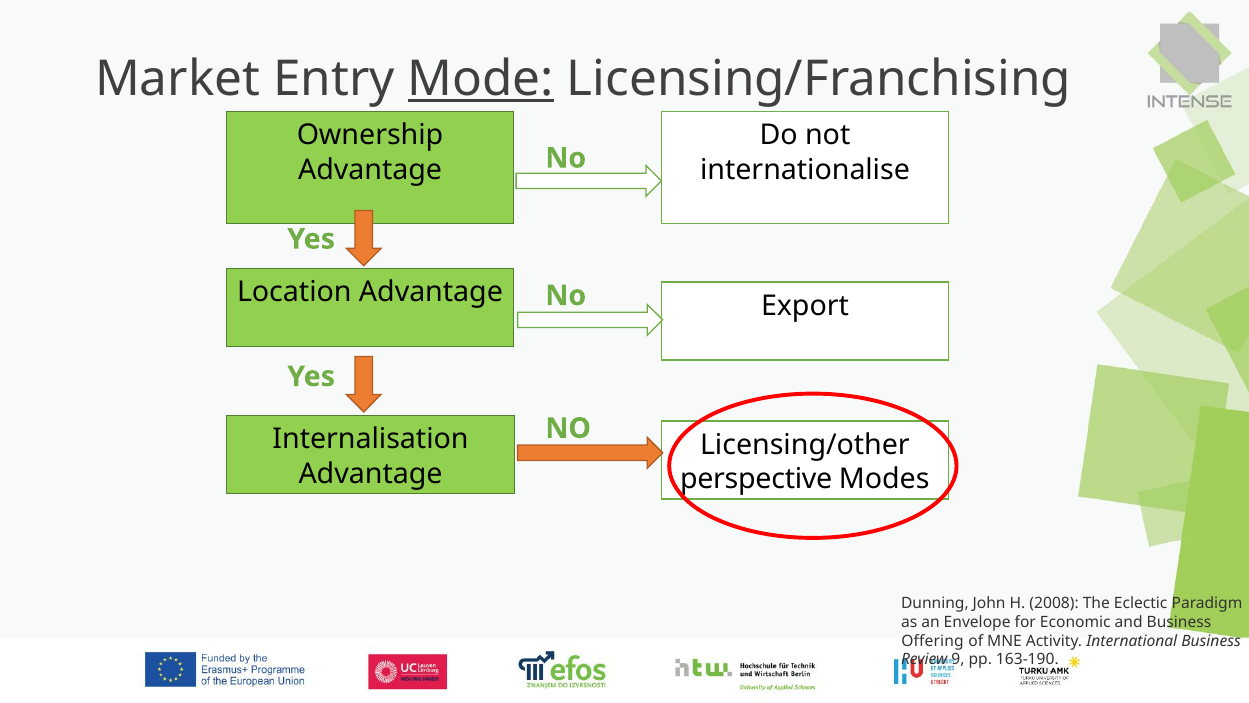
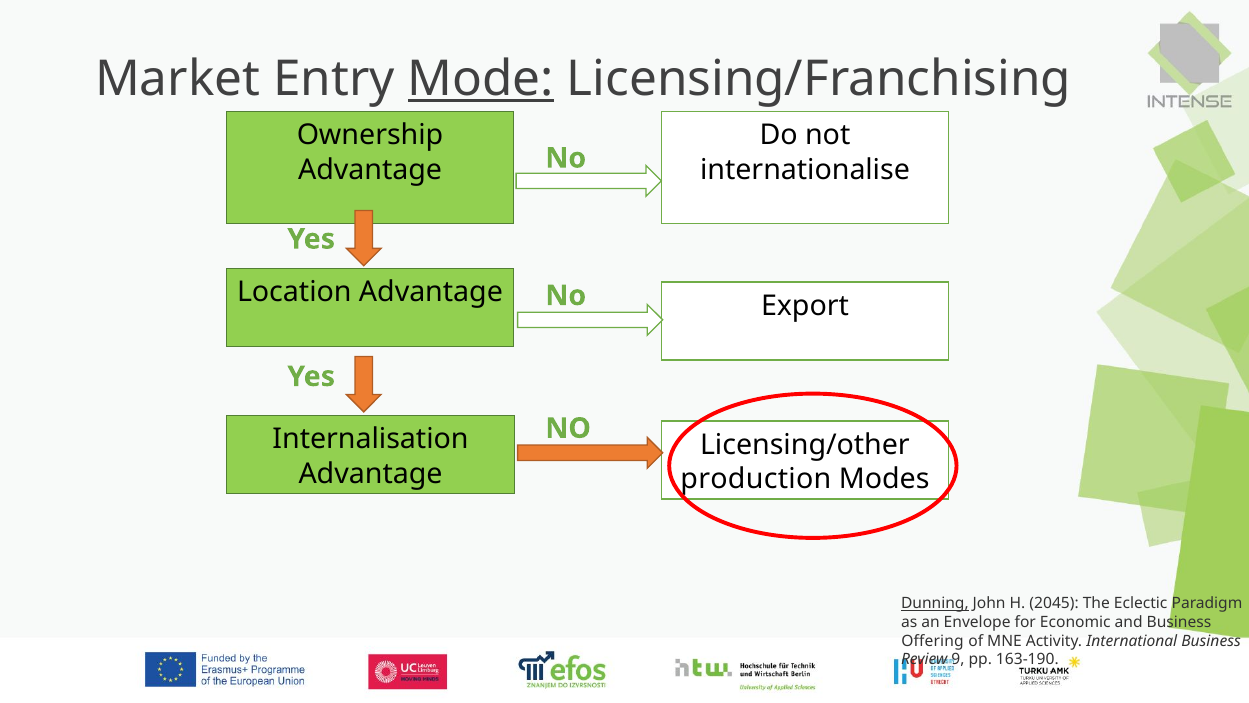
perspective: perspective -> production (756, 479)
Dunning underline: none -> present (935, 603)
2008: 2008 -> 2045 (1054, 603)
